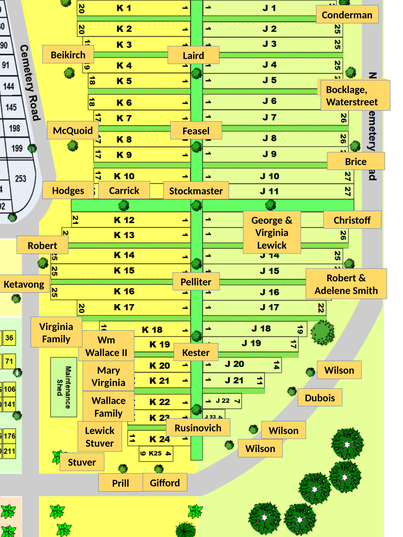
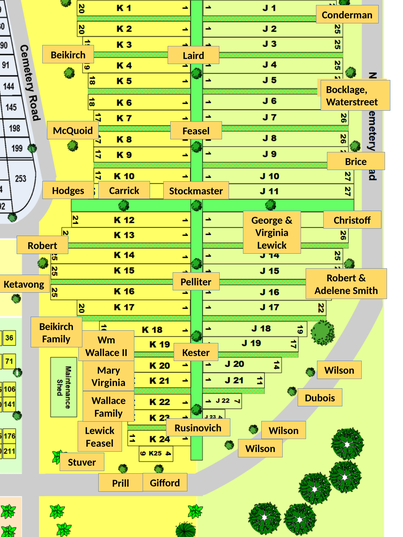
Virginia: Virginia -> Beikirch (56, 327)
Stuver: Stuver -> Feasel (100, 444)
